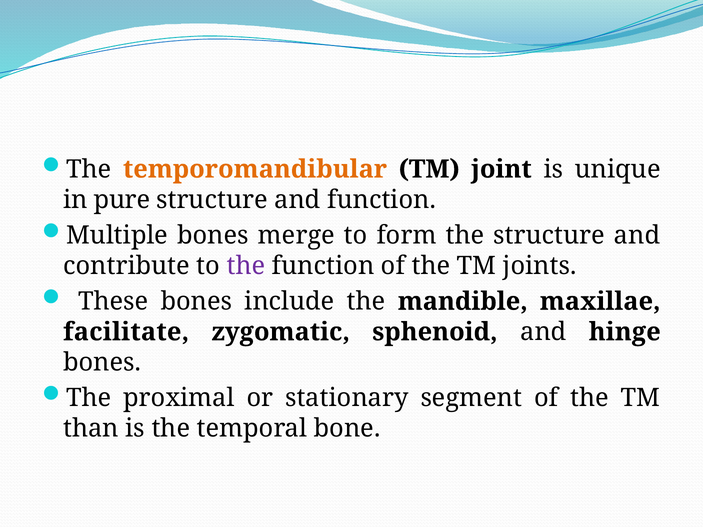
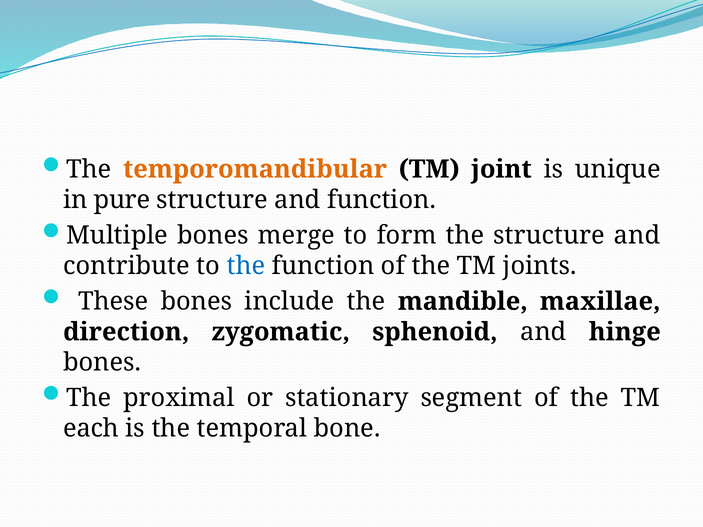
the colour: purple -> blue (246, 266)
facilitate: facilitate -> direction (126, 332)
than: than -> each (91, 429)
